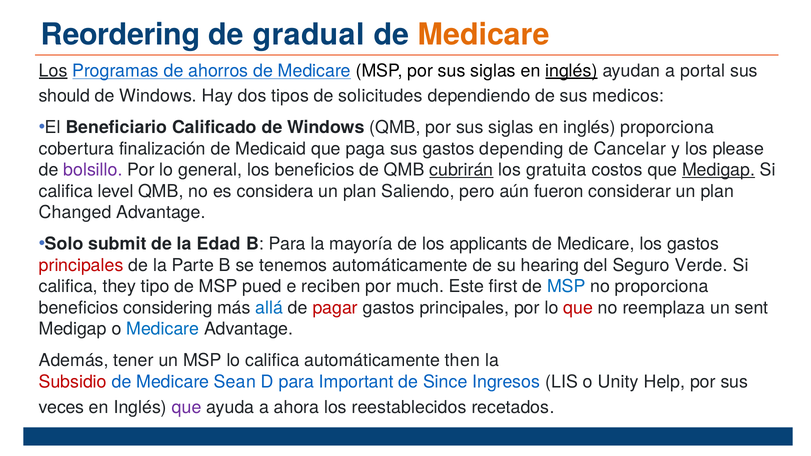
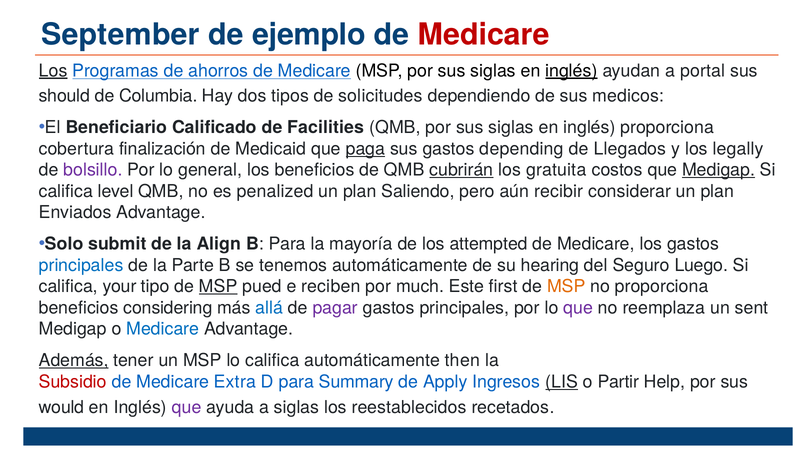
Reordering: Reordering -> September (120, 35)
gradual: gradual -> ejemplo (309, 35)
Medicare colour: orange -> red (484, 35)
Windows: Windows -> Columbia (158, 96)
Calificado de Windows: Windows -> Facilities (326, 128)
paga underline: none -> present (365, 149)
Cancelar: Cancelar -> Llegados (630, 149)
please: please -> legally (738, 149)
considera: considera -> penalized (275, 191)
fueron: fueron -> recibir (559, 191)
Changed: Changed -> Enviados (75, 213)
Edad: Edad -> Align (219, 244)
applicants: applicants -> attempted (489, 244)
principales colour: red -> blue (81, 265)
Verde: Verde -> Luego (701, 265)
they: they -> your (119, 287)
MSP underline: none -> present (218, 287)
MSP colour: blue -> orange (566, 287)
pagar colour: red -> purple (335, 308)
que colour: red -> purple (578, 308)
Además underline: none -> present (74, 361)
Sean: Sean -> Extra (235, 382)
Important: Important -> Summary (356, 382)
Since: Since -> Apply (445, 382)
LIS underline: none -> present (562, 382)
Unity: Unity -> Partir (618, 382)
veces: veces -> would (62, 407)
a ahora: ahora -> siglas (297, 407)
